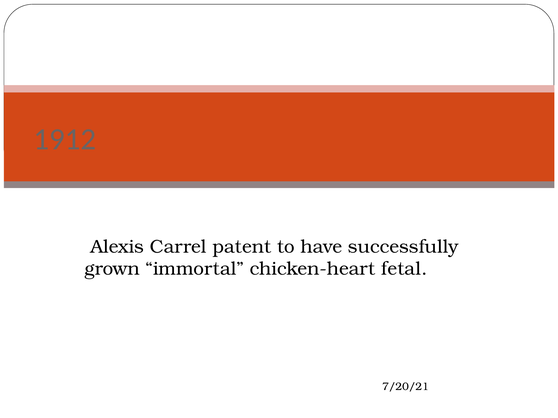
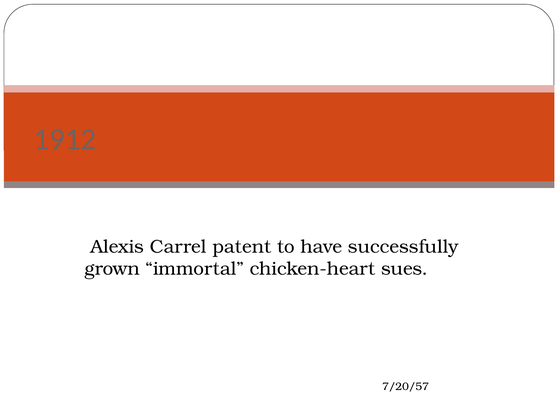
fetal: fetal -> sues (404, 269)
7/20/21: 7/20/21 -> 7/20/57 (405, 387)
